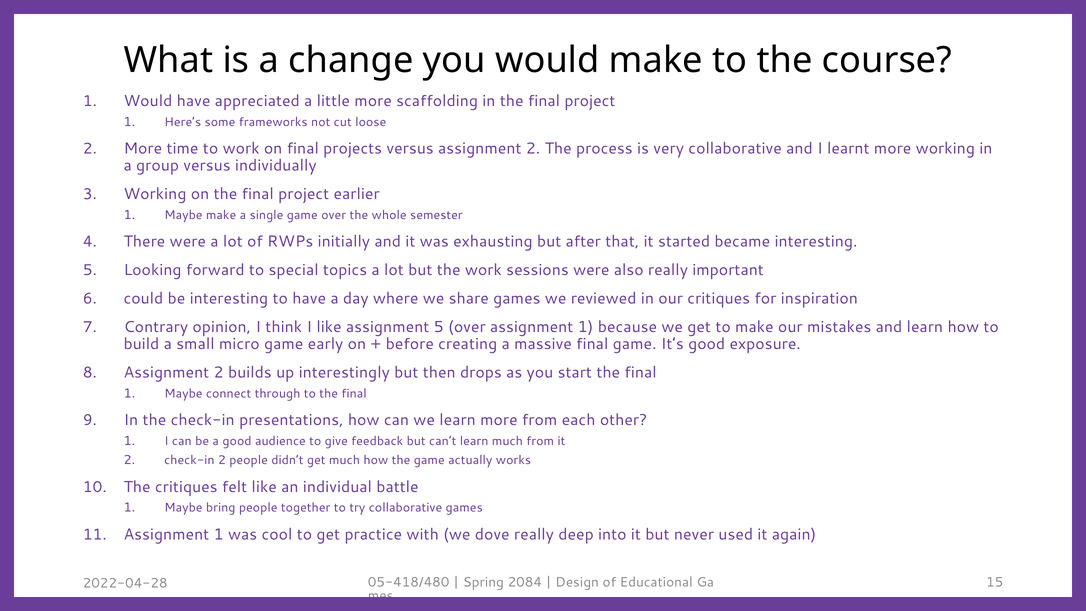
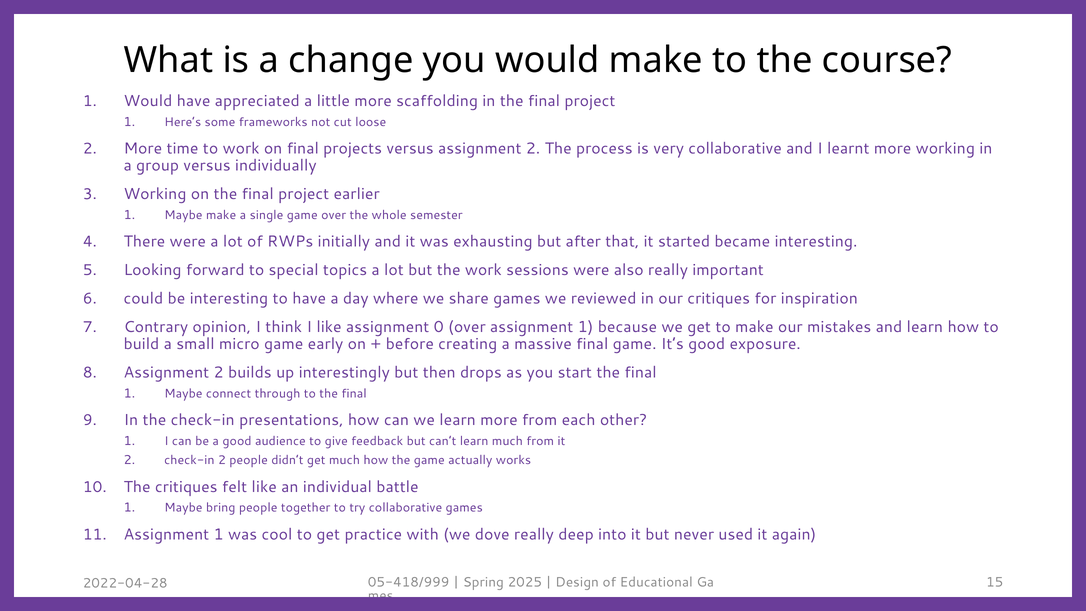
assignment 5: 5 -> 0 (439, 327)
05-418/480: 05-418/480 -> 05-418/999 (409, 582)
2084: 2084 -> 2025 (525, 582)
